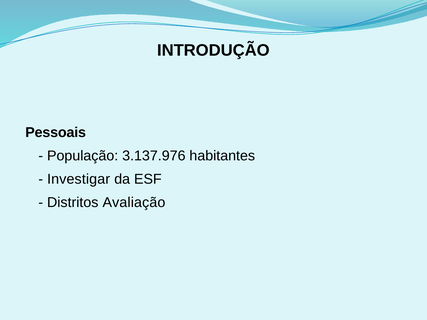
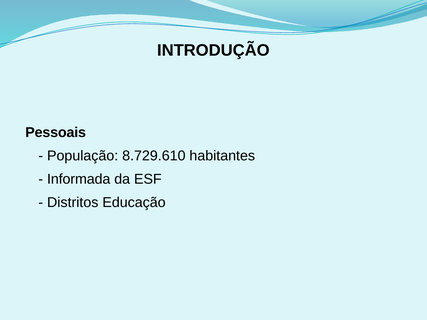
3.137.976: 3.137.976 -> 8.729.610 (154, 156)
Investigar: Investigar -> Informada (79, 179)
Avaliação: Avaliação -> Educação (134, 203)
